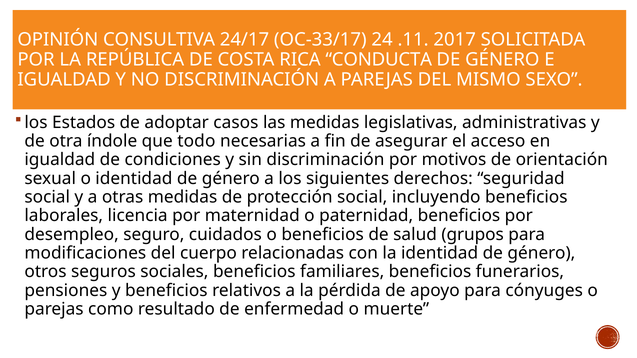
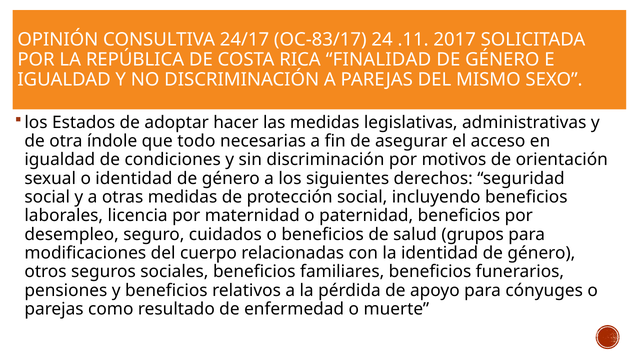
OC-33/17: OC-33/17 -> OC-83/17 (320, 40)
CONDUCTA: CONDUCTA -> FINALIDAD (379, 60)
casos: casos -> hacer (236, 122)
